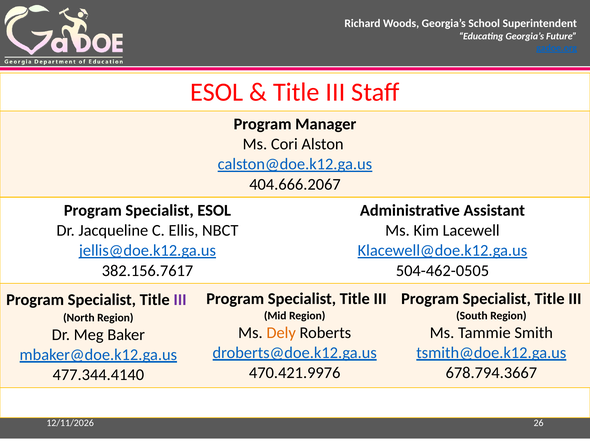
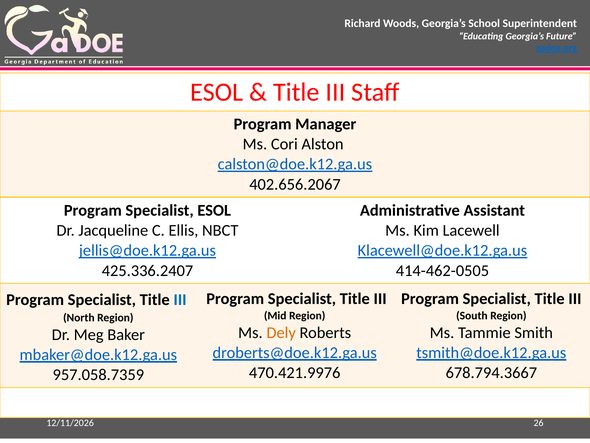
404.666.2067: 404.666.2067 -> 402.656.2067 (295, 184)
382.156.7617: 382.156.7617 -> 425.336.2407 (147, 270)
504-462-0505: 504-462-0505 -> 414-462-0505 (442, 270)
III colour: purple -> blue (180, 299)
477.344.4140: 477.344.4140 -> 957.058.7359 (98, 374)
